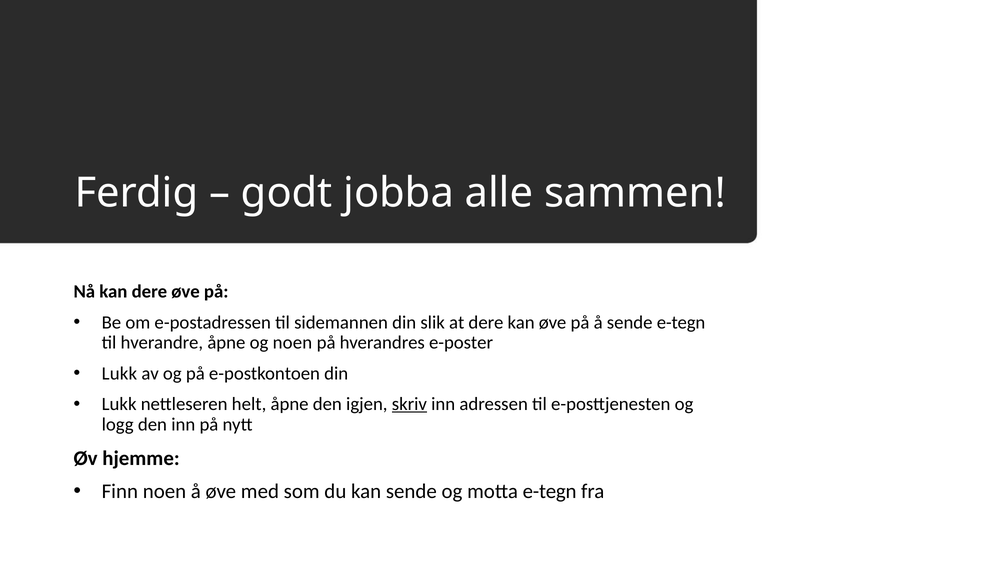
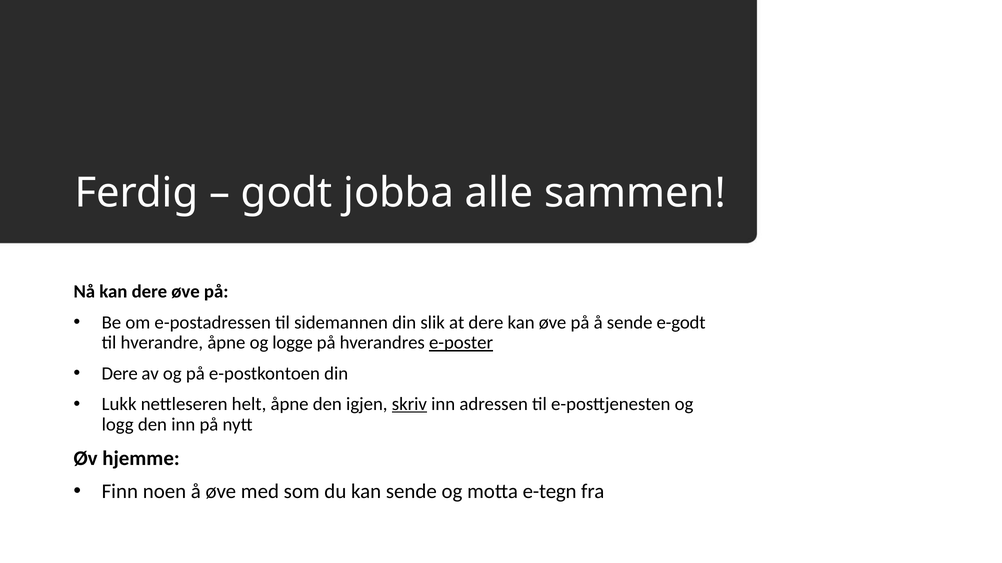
sende e-tegn: e-tegn -> e-godt (681, 323)
og noen: noen -> logge (293, 343)
e-poster underline: none -> present (461, 343)
Lukk: Lukk -> Dere (120, 374)
